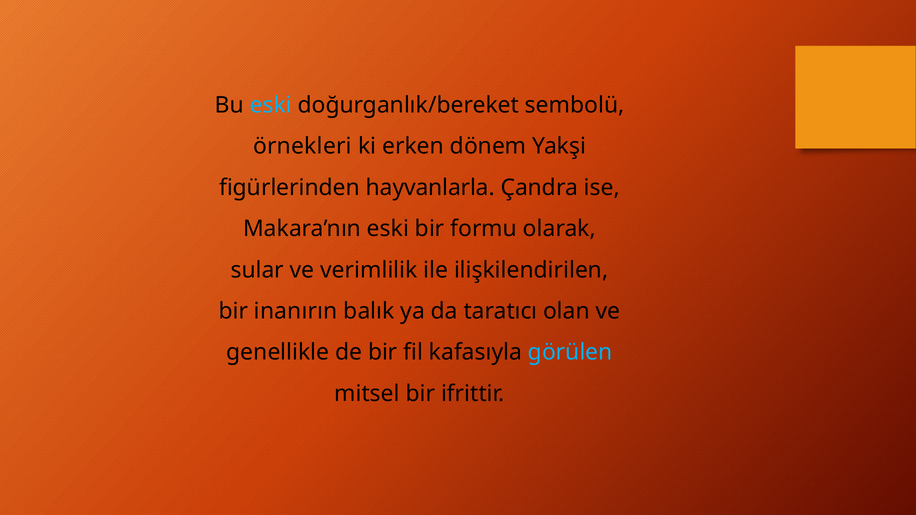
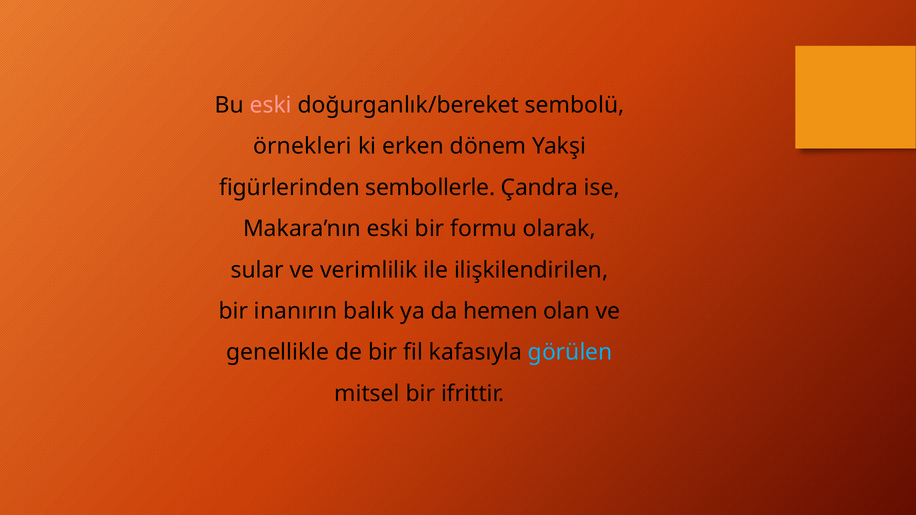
eski colour: light blue -> pink (271, 105)
hayvanlarla: hayvanlarla -> sembollerle (430, 188)
taratıcı: taratıcı -> hemen (501, 311)
